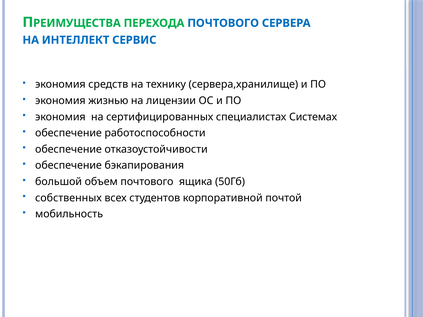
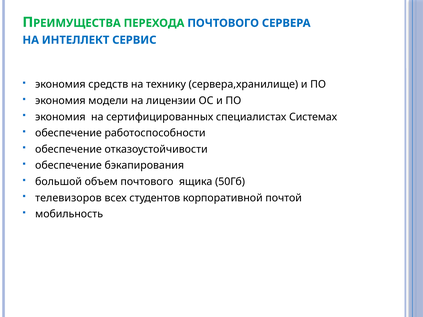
жизнью: жизнью -> модели (108, 101)
собственных: собственных -> телевизоров (68, 198)
